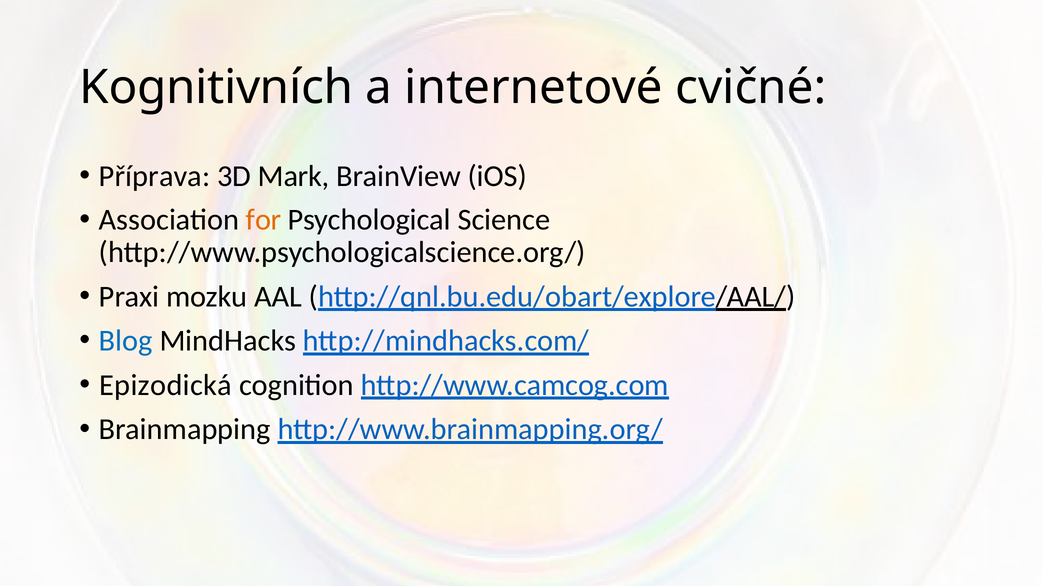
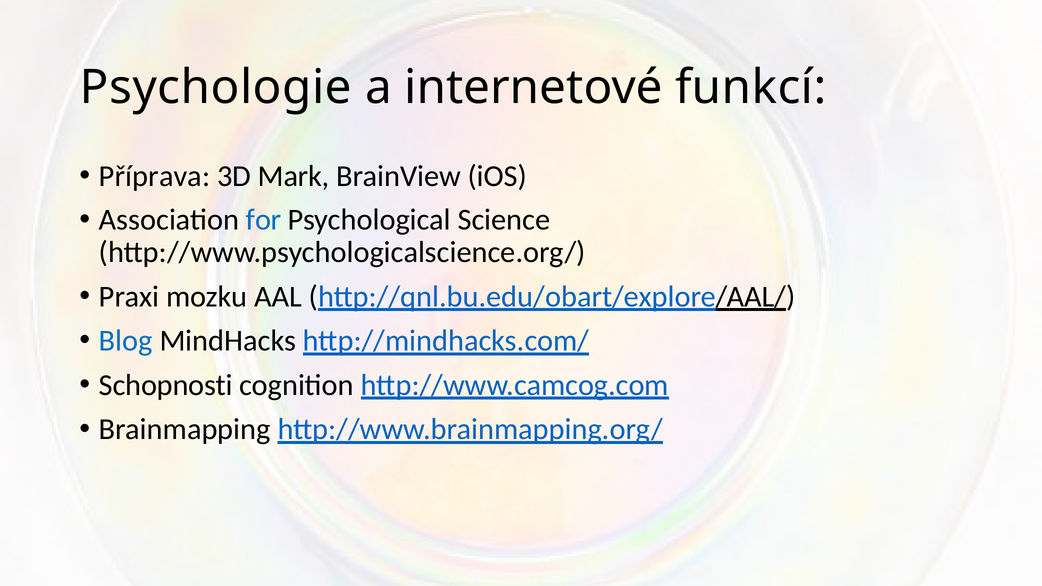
Kognitivních: Kognitivních -> Psychologie (216, 88)
cvičné: cvičné -> funkcí (751, 88)
for colour: orange -> blue (264, 220)
Epizodická: Epizodická -> Schopnosti (166, 385)
